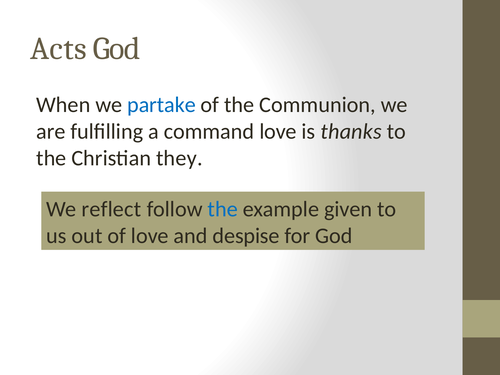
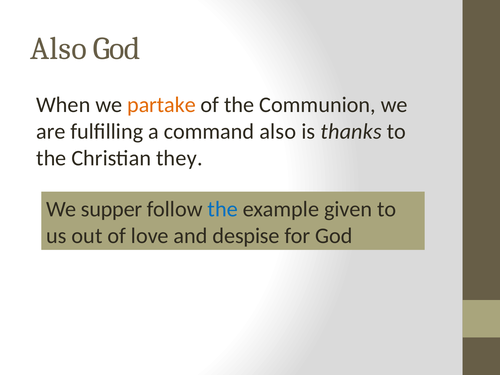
Acts: Acts -> Also (58, 48)
partake colour: blue -> orange (161, 105)
command love: love -> also (278, 132)
reflect: reflect -> supper (112, 209)
